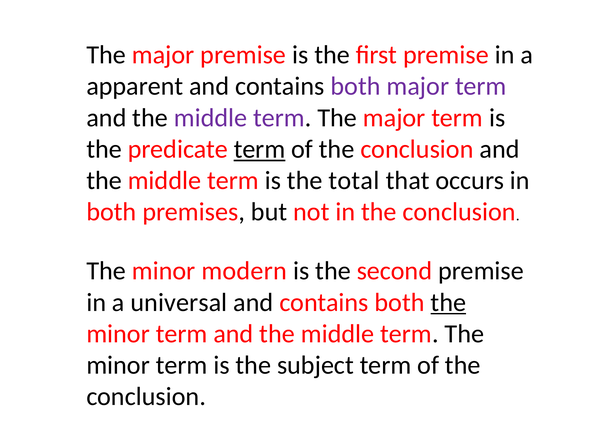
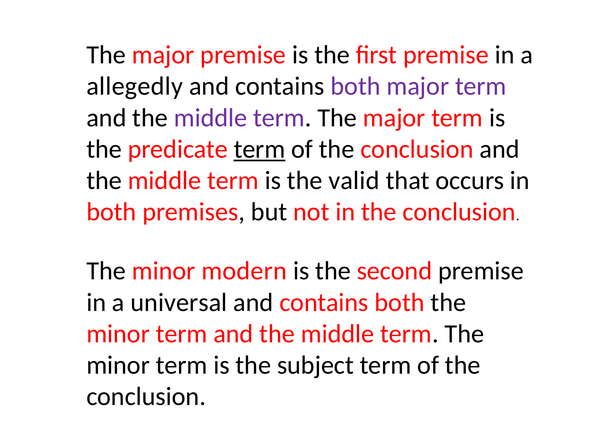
apparent: apparent -> allegedly (135, 86)
total: total -> valid (354, 180)
the underline: present -> none (448, 302)
